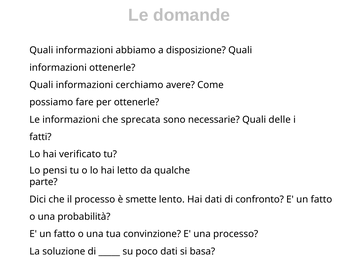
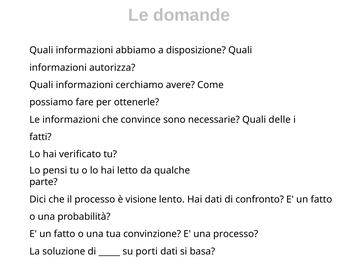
informazioni ottenerle: ottenerle -> autorizza (112, 68)
sprecata: sprecata -> convince (141, 120)
smette: smette -> visione (141, 200)
poco: poco -> porti (147, 252)
